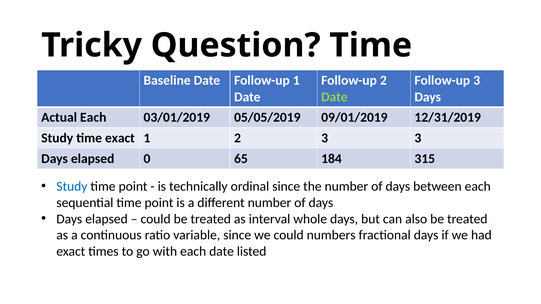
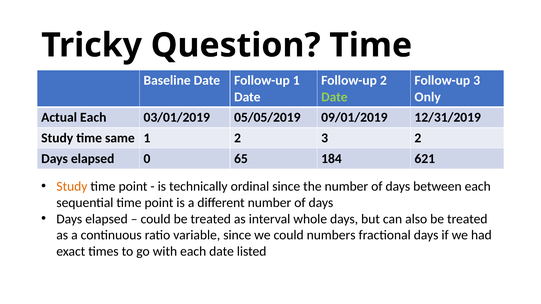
Days: Days -> Only (428, 97)
time exact: exact -> same (120, 138)
3 3: 3 -> 2 (418, 138)
315: 315 -> 621 (425, 159)
Study colour: blue -> orange (72, 187)
